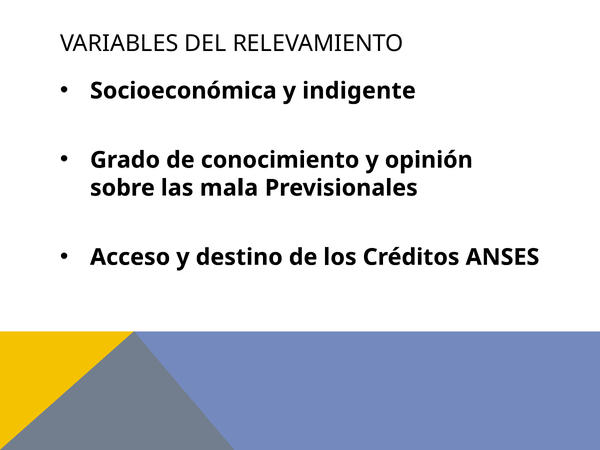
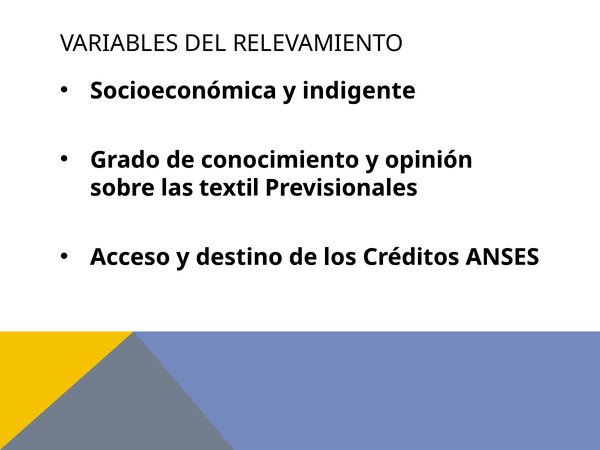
mala: mala -> textil (229, 188)
